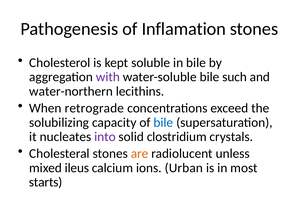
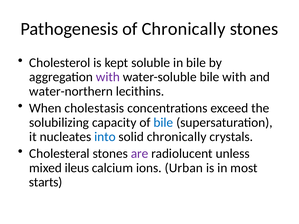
of Inflamation: Inflamation -> Chronically (184, 29)
bile such: such -> with (234, 77)
retrograde: retrograde -> cholestasis (94, 108)
into colour: purple -> blue (105, 137)
solid clostridium: clostridium -> chronically (177, 137)
are colour: orange -> purple (140, 154)
